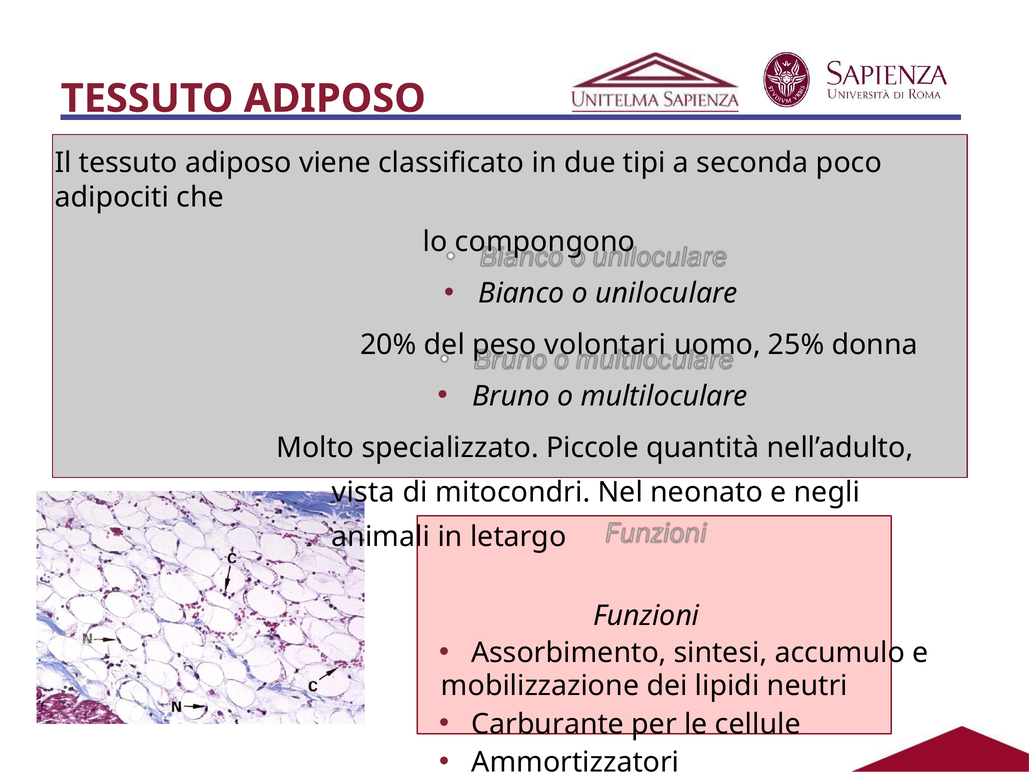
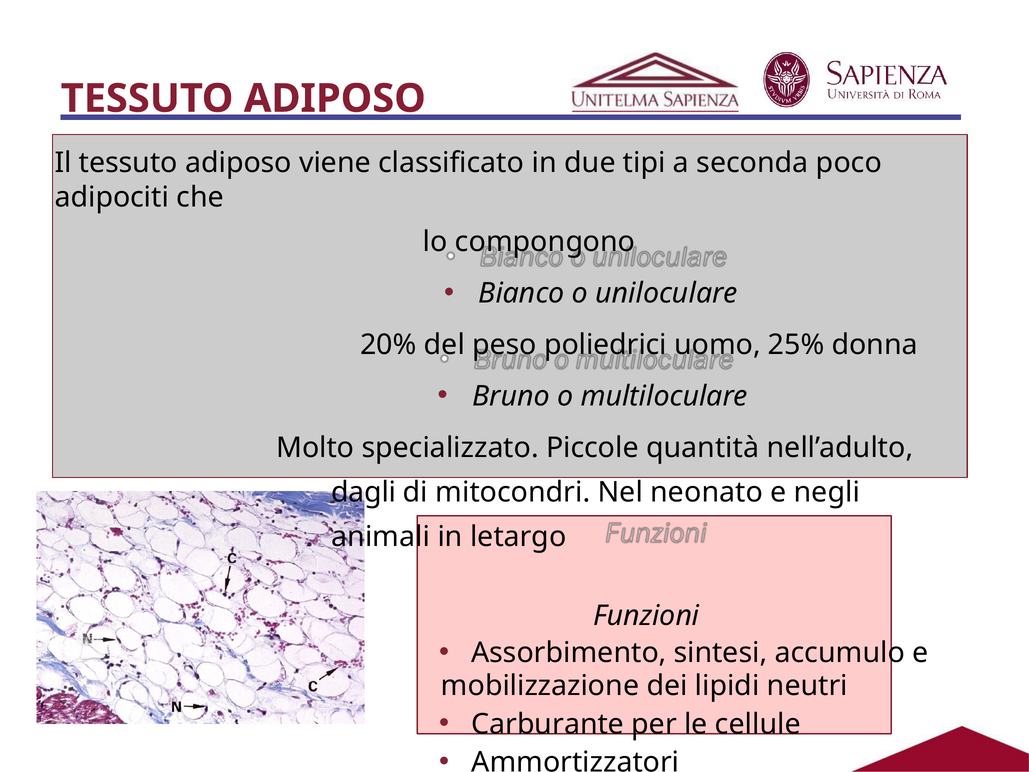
volontari: volontari -> poliedrici (605, 345)
vista: vista -> dagli (364, 492)
